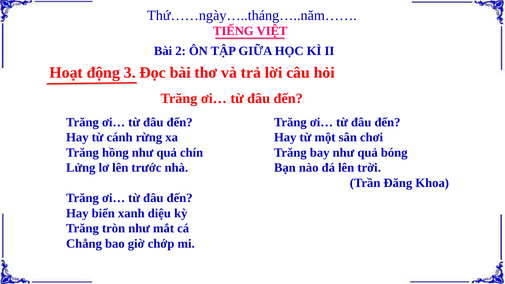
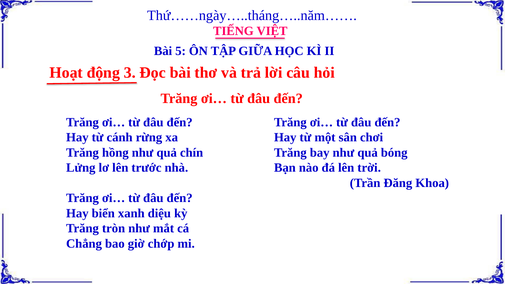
2: 2 -> 5 (181, 51)
